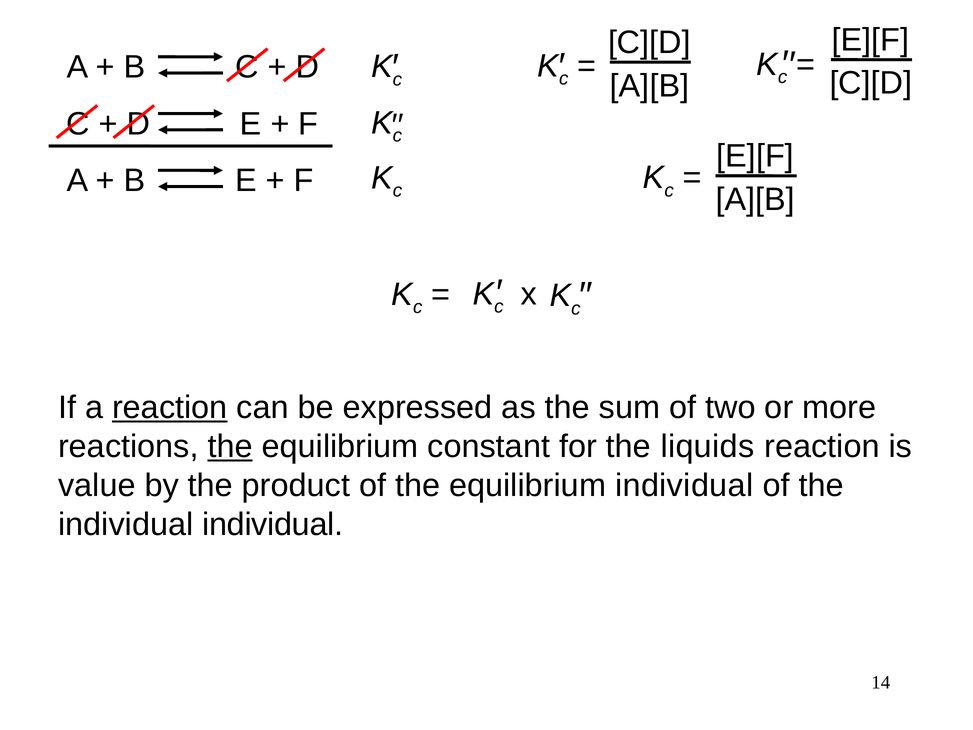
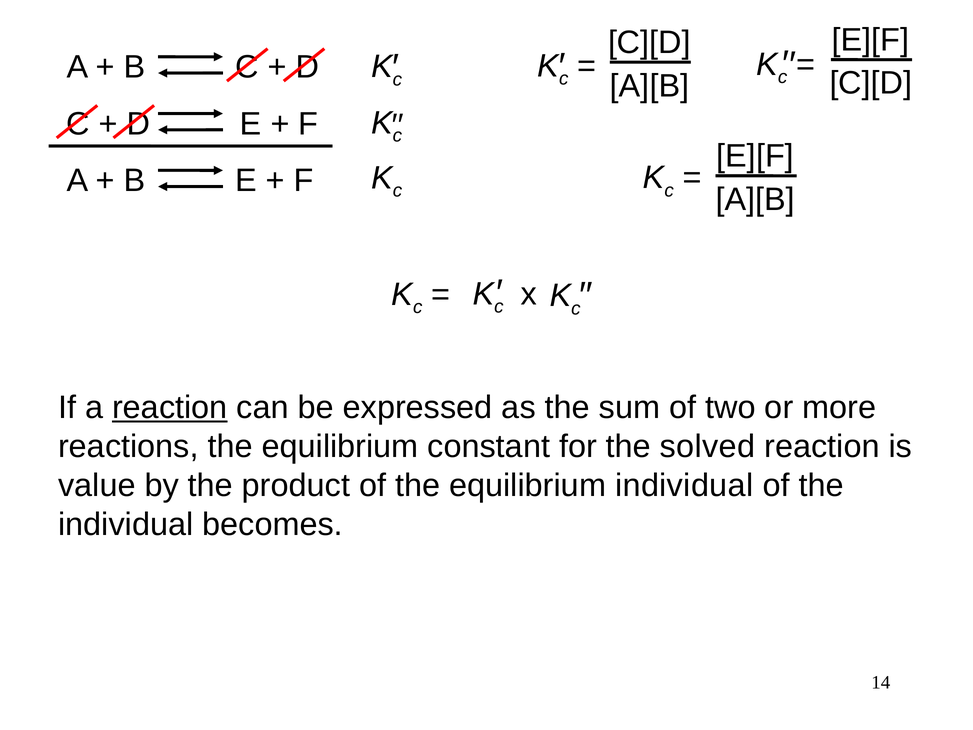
the underline: present -> none (230, 446)
liquids: liquids -> solved (708, 446)
individual individual: individual -> becomes (273, 524)
